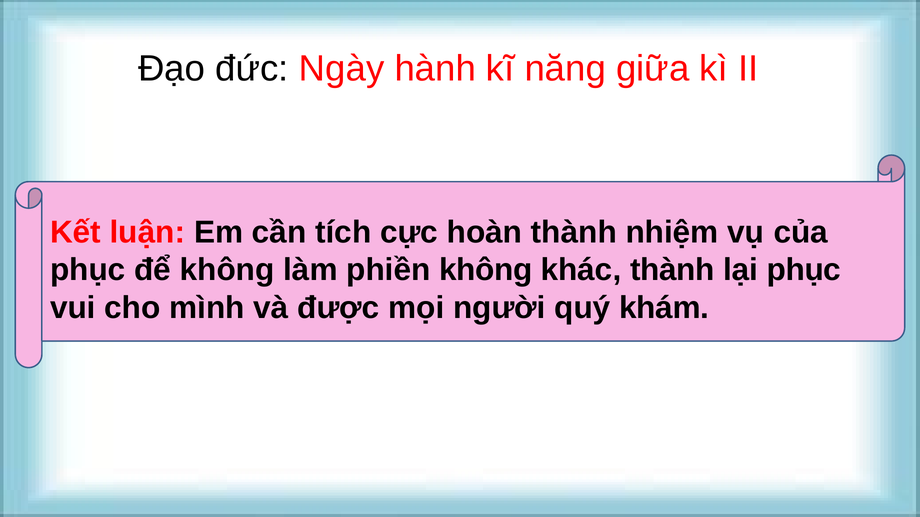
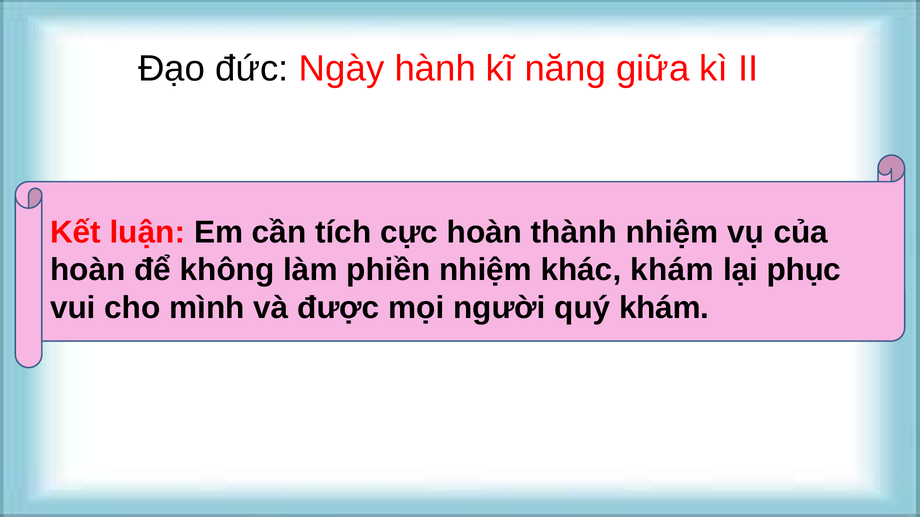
phục: phục -> hoàn (88, 270)
phiền không: không -> nhiệm (486, 270)
khác thành: thành -> khám (672, 270)
